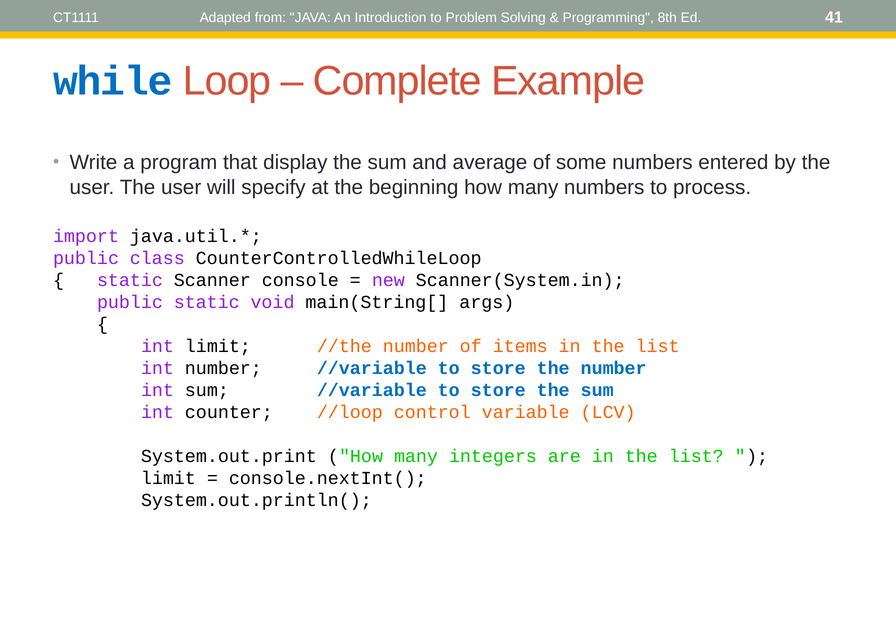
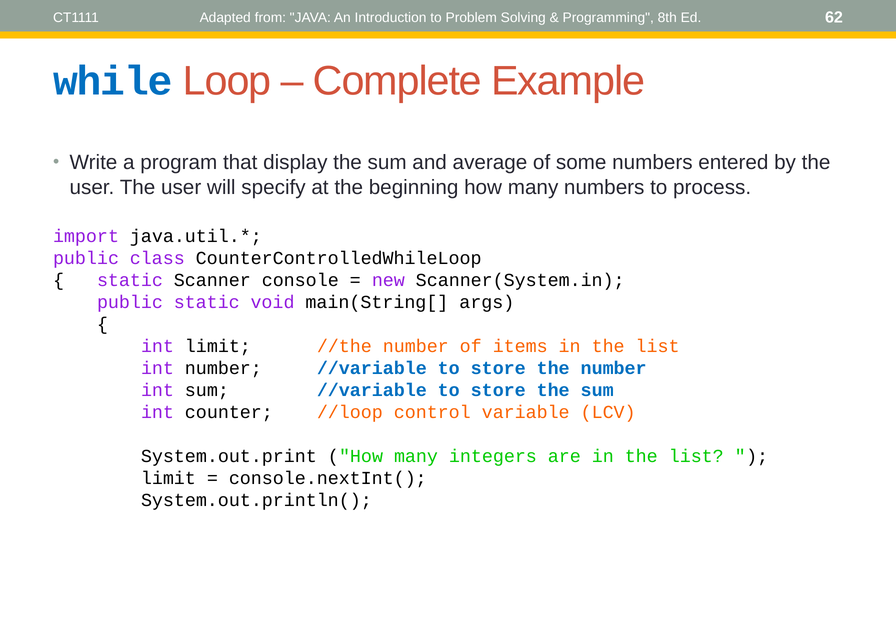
41: 41 -> 62 (834, 18)
